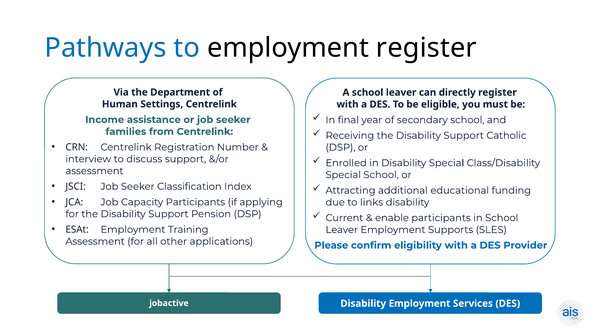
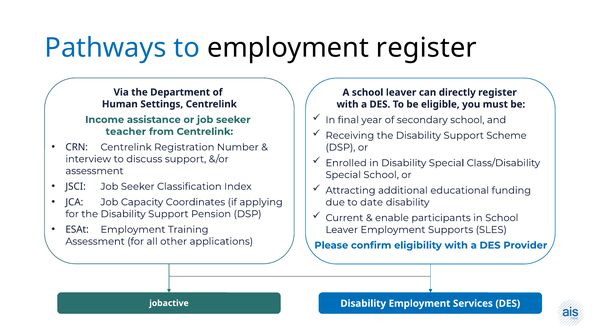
families: families -> teacher (126, 132)
Catholic: Catholic -> Scheme (506, 136)
Capacity Participants: Participants -> Coordinates (195, 202)
links: links -> date (372, 202)
